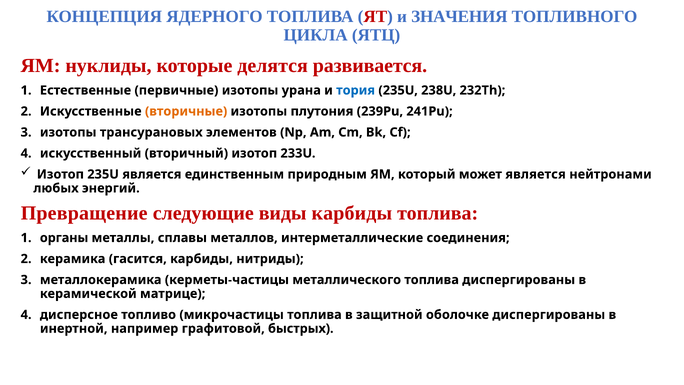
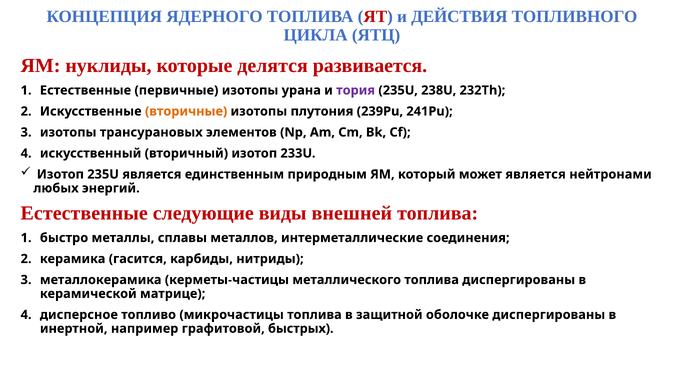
ЗНАЧЕНИЯ: ЗНАЧЕНИЯ -> ДЕЙСТВИЯ (459, 17)
тория colour: blue -> purple (356, 90)
Превращение: Превращение -> Естественные (84, 213)
виды карбиды: карбиды -> внешней (352, 213)
органы: органы -> быстро (64, 238)
